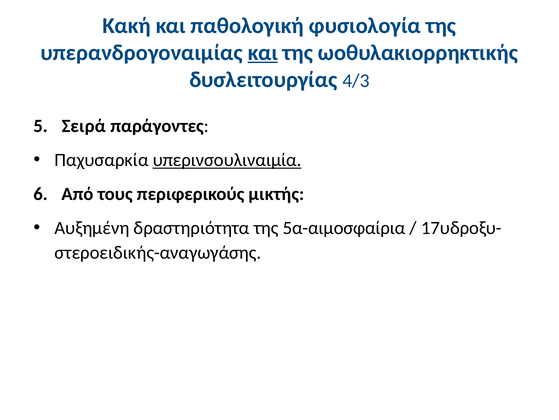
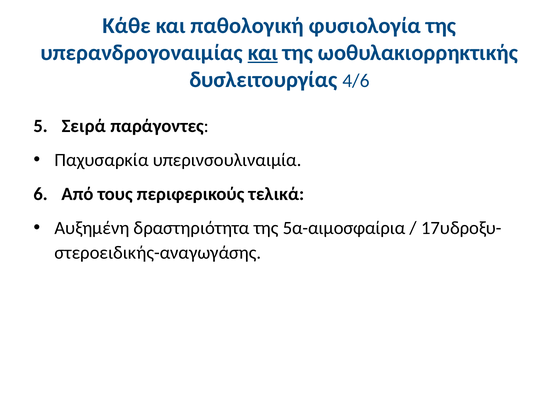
Κακή: Κακή -> Κάθε (127, 26)
4/3: 4/3 -> 4/6 (356, 81)
υπερινσουλιναιμία underline: present -> none (227, 160)
μικτής: μικτής -> τελικά (277, 194)
